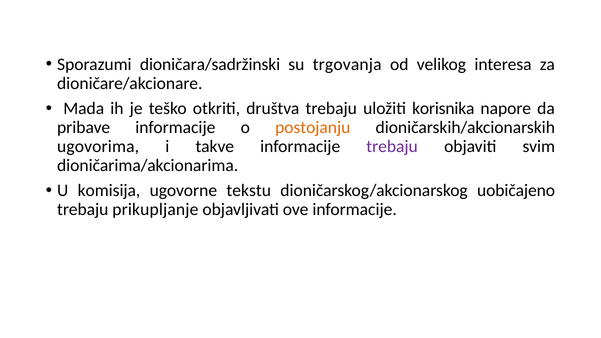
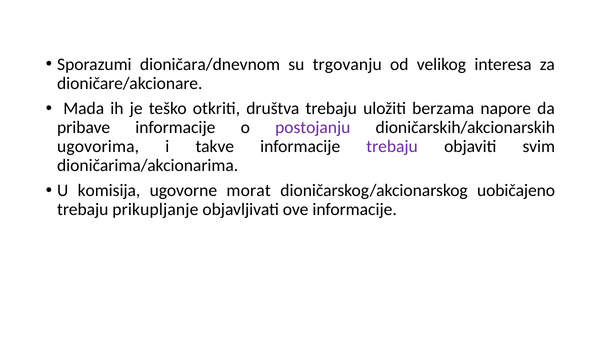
dioničara/sadržinski: dioničara/sadržinski -> dioničara/dnevnom (210, 64)
trgovanja: trgovanja -> trgovanju (347, 64)
korisnika: korisnika -> berzama (443, 108)
postojanju colour: orange -> purple (313, 127)
tekstu: tekstu -> morat (249, 190)
